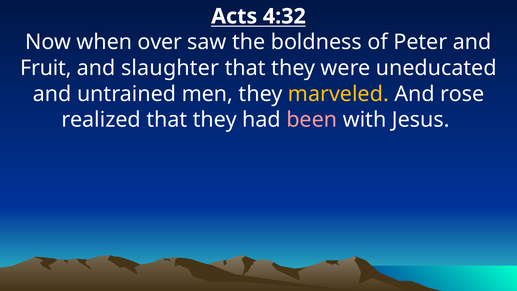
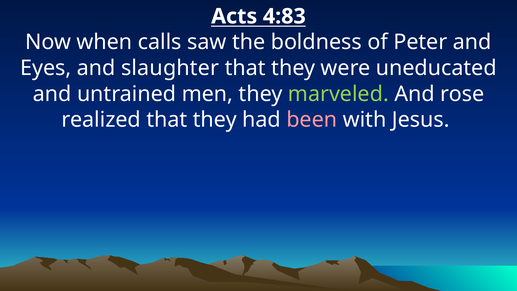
4:32: 4:32 -> 4:83 (284, 16)
over: over -> calls (160, 42)
Fruit: Fruit -> Eyes (46, 68)
marveled colour: yellow -> light green (338, 94)
